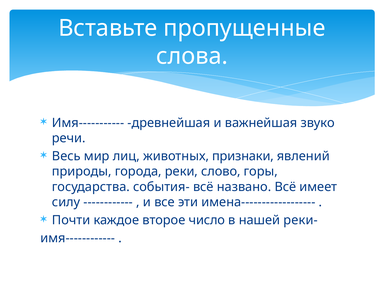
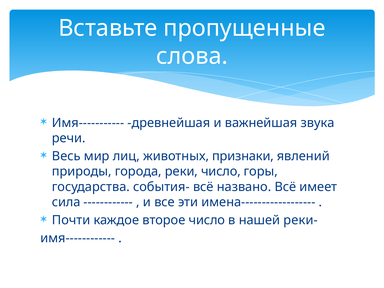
звуко: звуко -> звука (318, 123)
реки слово: слово -> число (221, 171)
силу: силу -> сила (66, 202)
